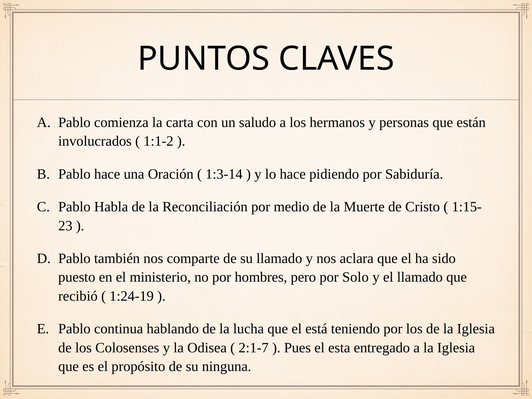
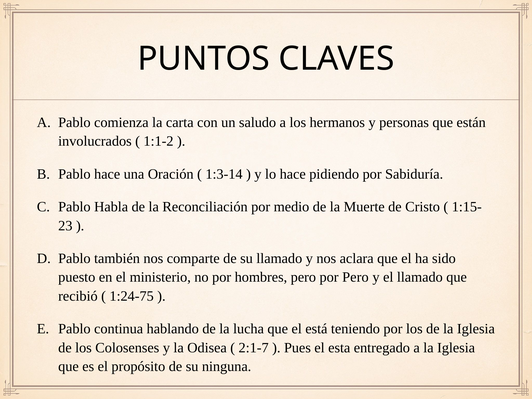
por Solo: Solo -> Pero (355, 277)
1:24-19: 1:24-19 -> 1:24-75 (132, 296)
